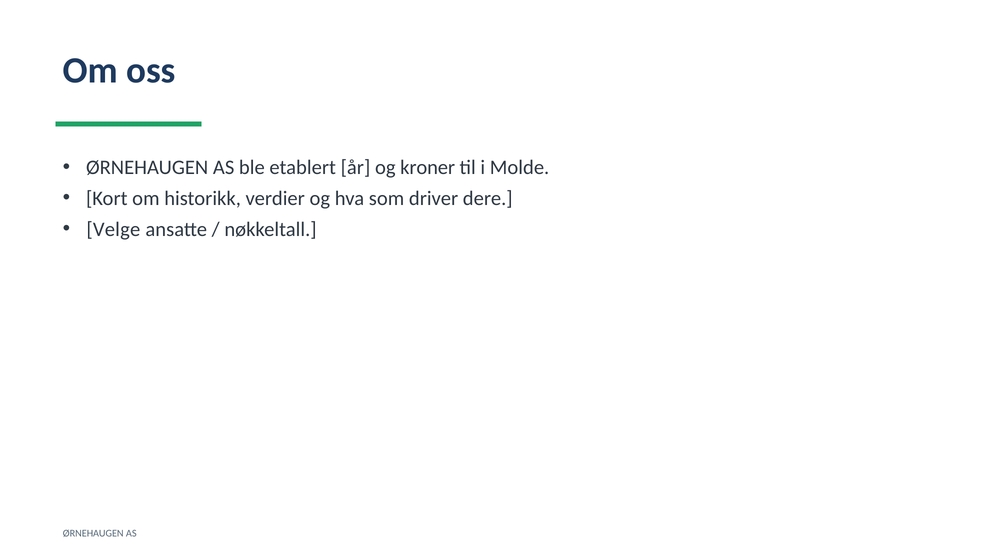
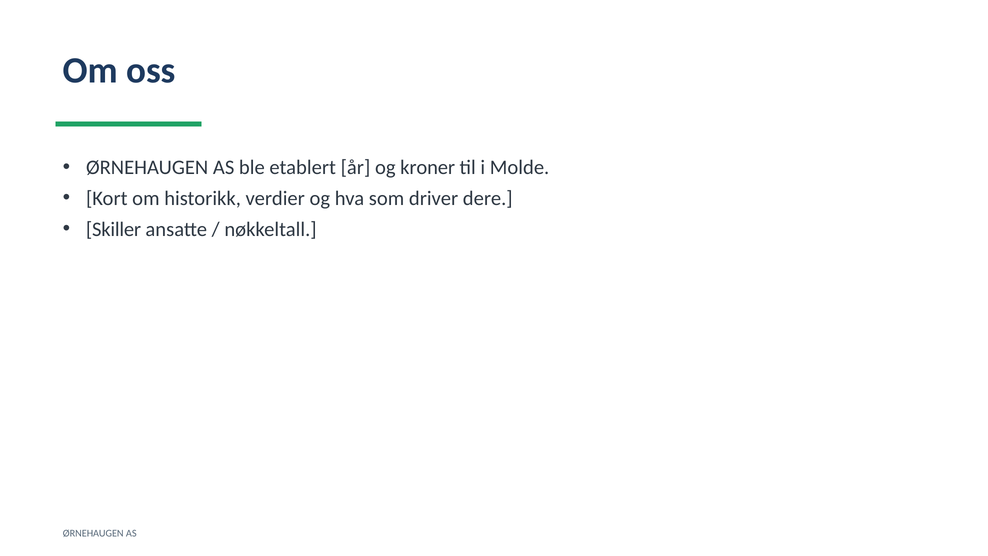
Velge: Velge -> Skiller (114, 229)
